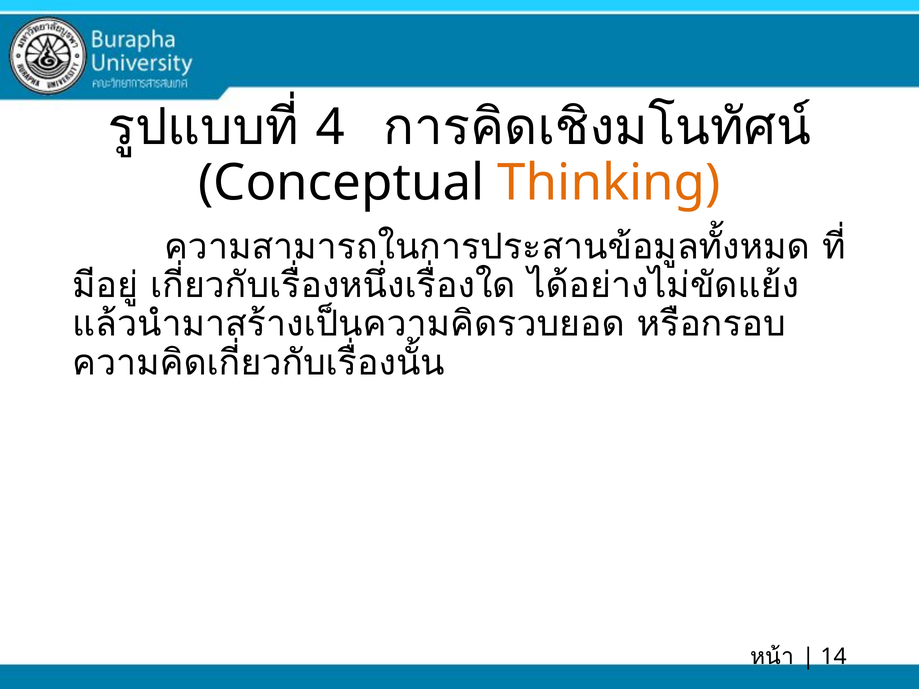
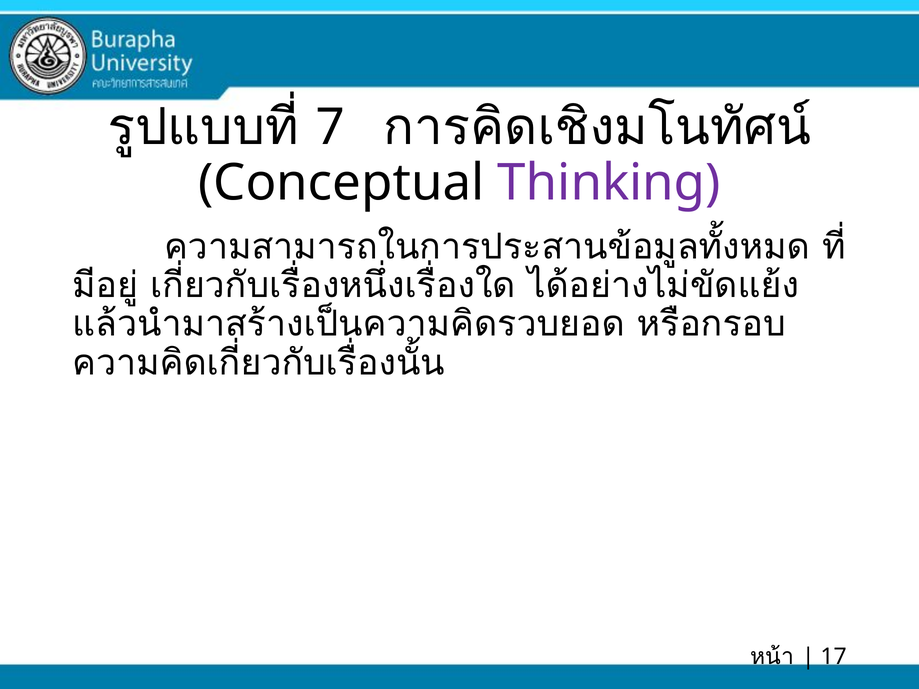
4: 4 -> 7 (330, 128)
Thinking colour: orange -> purple (609, 183)
14: 14 -> 17 (834, 657)
